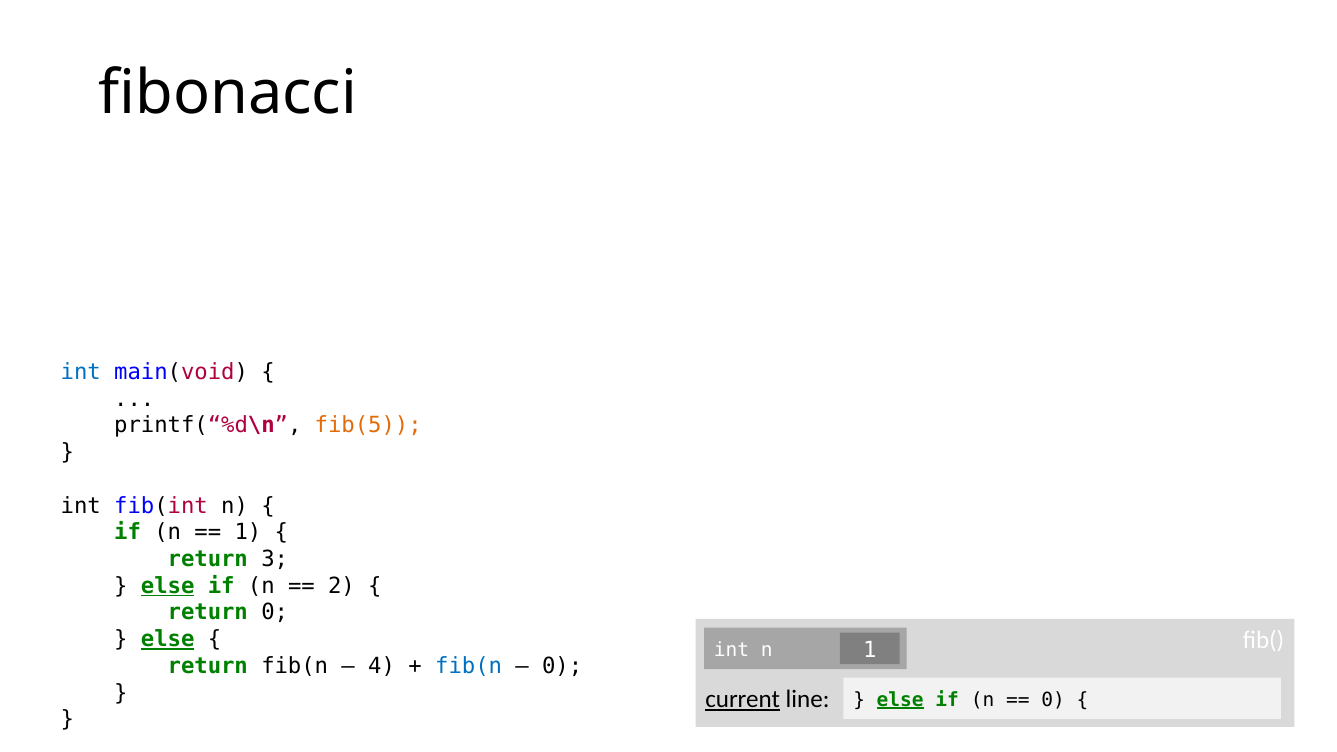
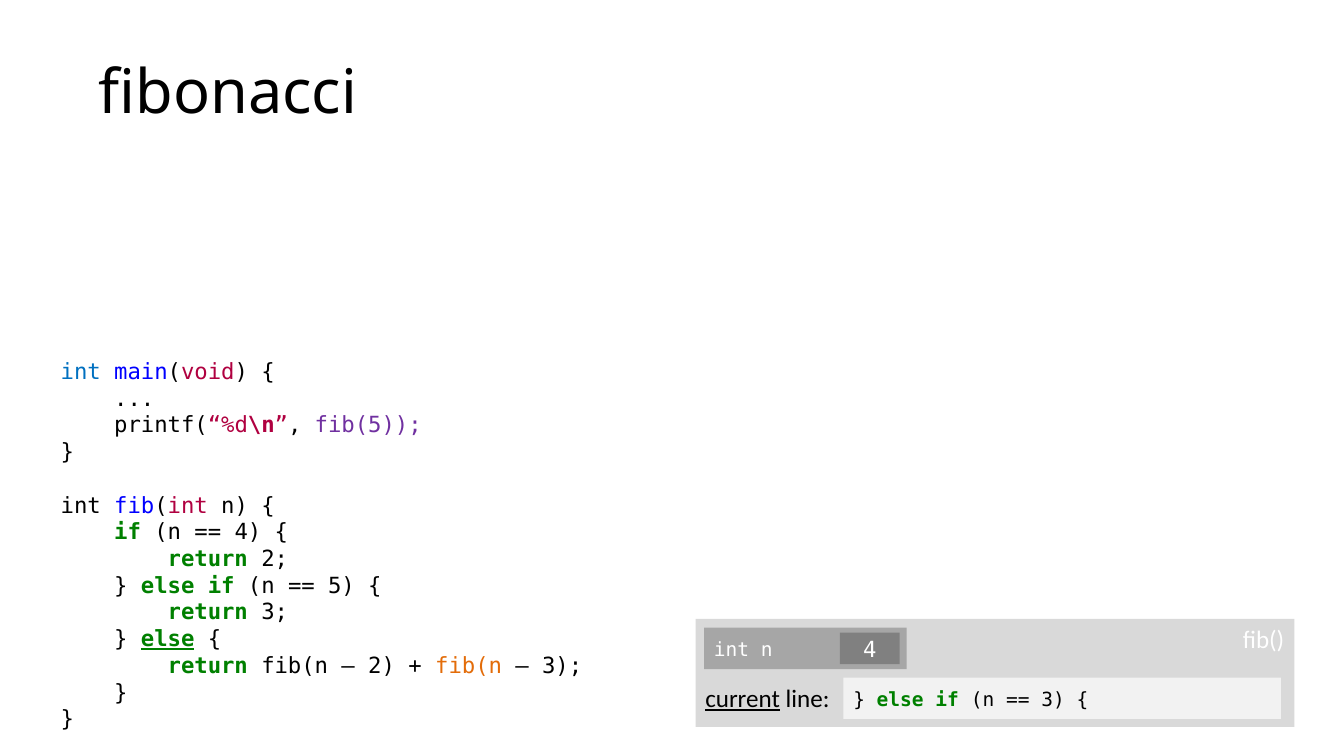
fib(5 colour: orange -> purple (368, 426)
1: 1 -> 4 (248, 532)
return 3: 3 -> 2 (275, 559)
else underline: present -> none (168, 586)
2: 2 -> 5 (342, 586)
return 0: 0 -> 3 (275, 613)
n 1: 1 -> 4 (870, 650)
4: 4 -> 2 (382, 666)
fib(n colour: blue -> orange (469, 666)
0: 0 -> 3 (562, 666)
else underline: present -> none (900, 700)
0: 0 -> 3 (1053, 700)
